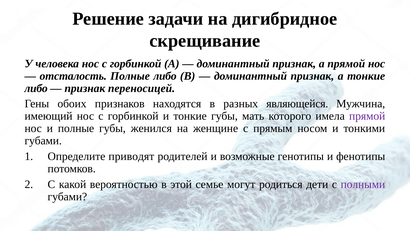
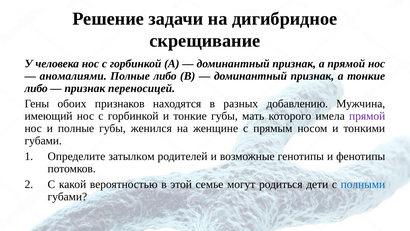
отсталость: отсталость -> аномалиями (73, 76)
являющейся: являющейся -> добавлению (297, 104)
приводят: приводят -> затылком (132, 156)
полными colour: purple -> blue (363, 184)
